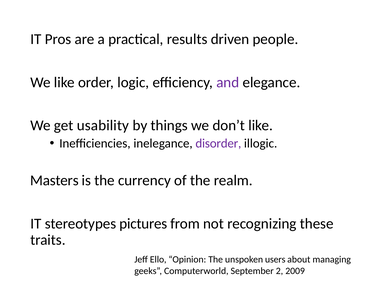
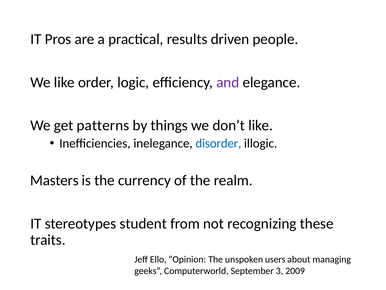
usability: usability -> patterns (103, 125)
disorder colour: purple -> blue (218, 143)
pictures: pictures -> student (143, 223)
2: 2 -> 3 (280, 270)
